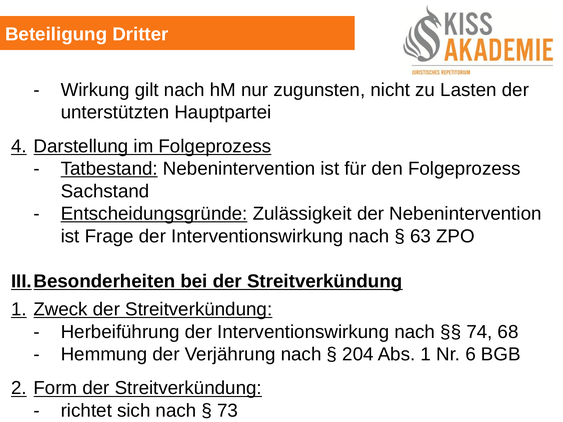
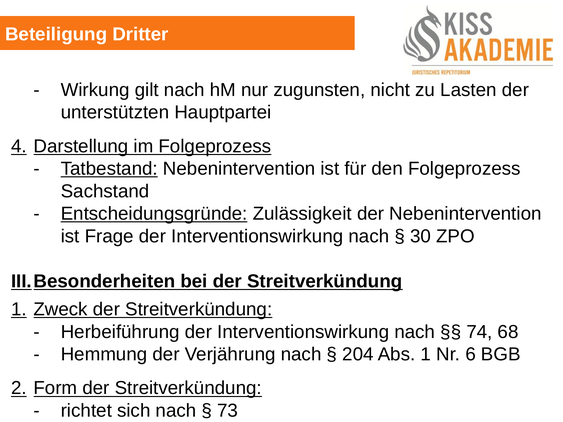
63: 63 -> 30 (420, 236)
